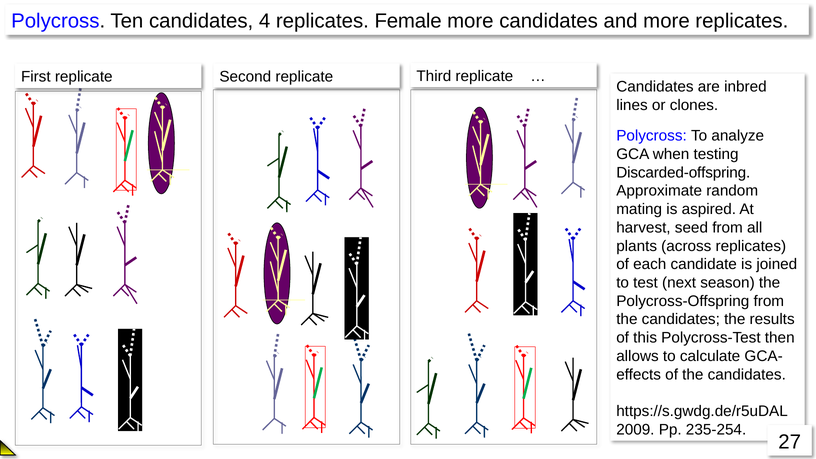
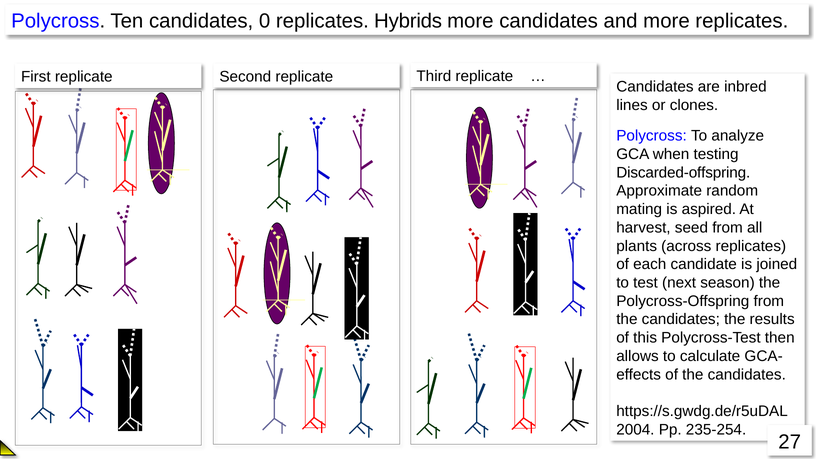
4: 4 -> 0 (265, 21)
Female: Female -> Hybrids (408, 21)
2009: 2009 -> 2004 (635, 430)
